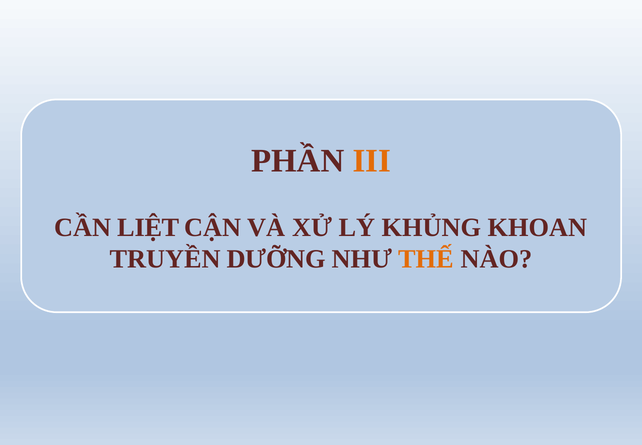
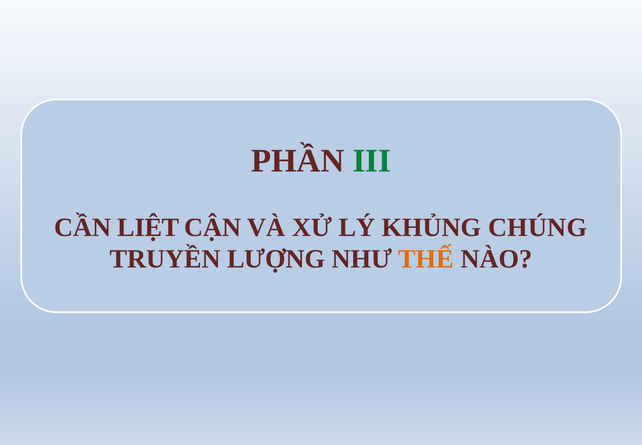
III colour: orange -> green (372, 160)
KHOAN: KHOAN -> CHÚNG (538, 227)
DƯỠNG: DƯỠNG -> LƯỢNG (276, 259)
